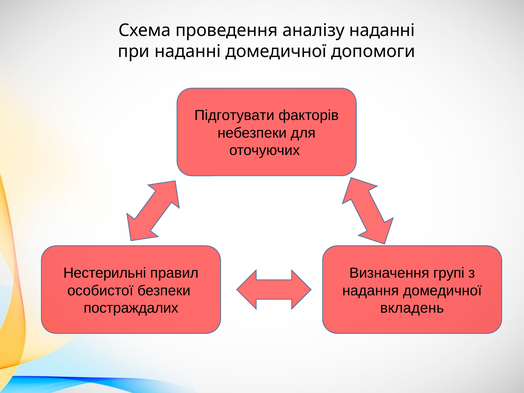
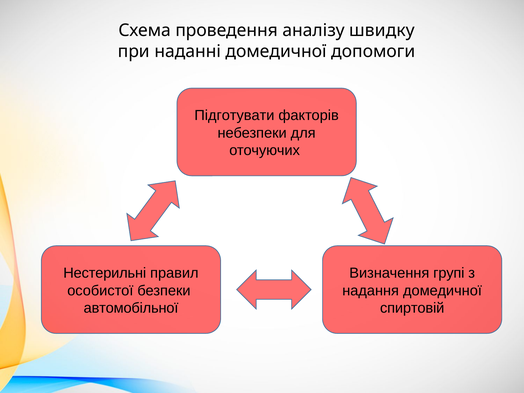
аналізу наданні: наданні -> швидку (382, 30)
постраждалих: постраждалих -> автомобільної (131, 308)
вкладень: вкладень -> спиртовій (412, 308)
